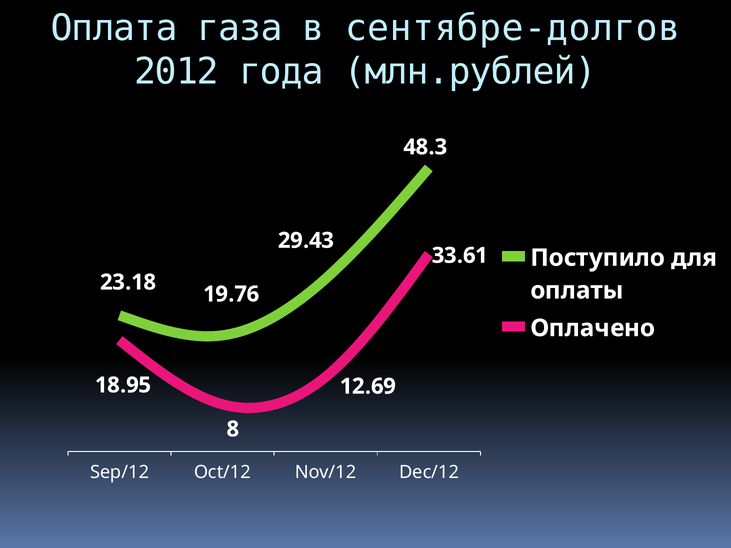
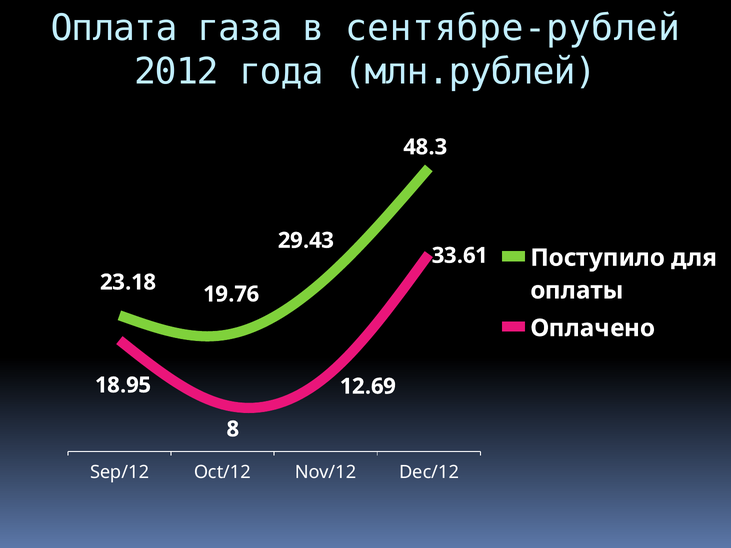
сентябре-долгов: сентябре-долгов -> сентябре-рублей (513, 28)
